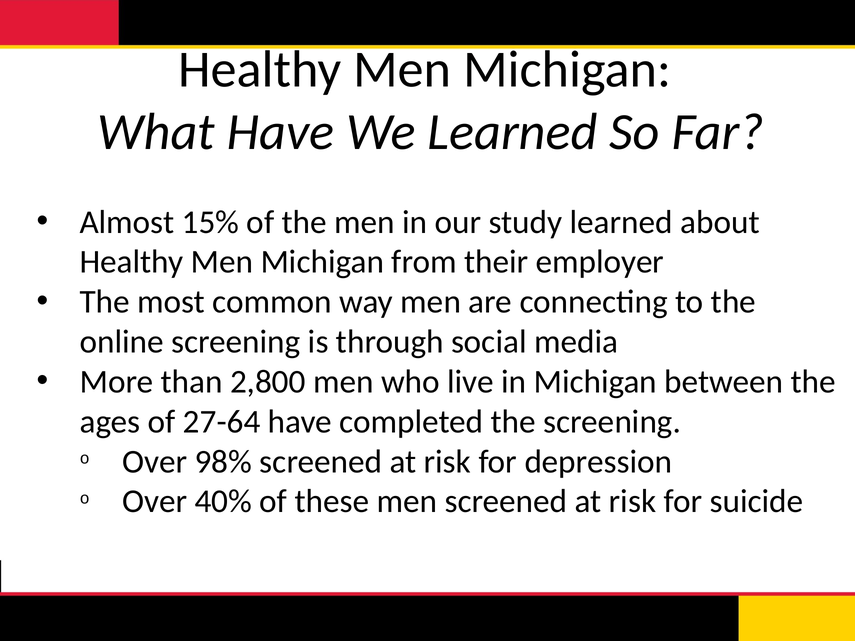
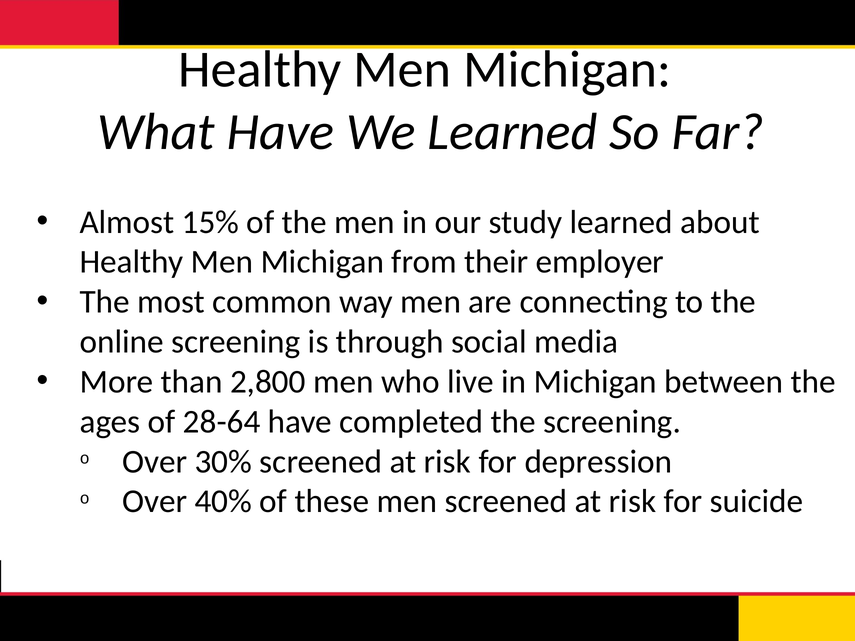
27-64: 27-64 -> 28-64 (222, 422)
98%: 98% -> 30% (223, 462)
